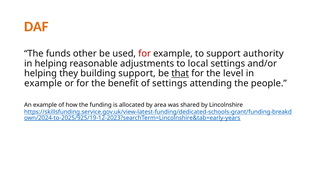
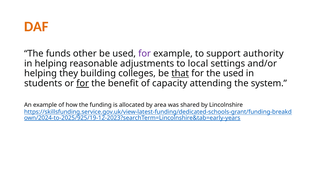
for colour: red -> purple (145, 54)
building support: support -> colleges (137, 74)
the level: level -> used (233, 74)
example: example -> students (43, 84)
for underline: none -> present (83, 84)
of settings: settings -> capacity (170, 84)
people: people -> system (269, 84)
